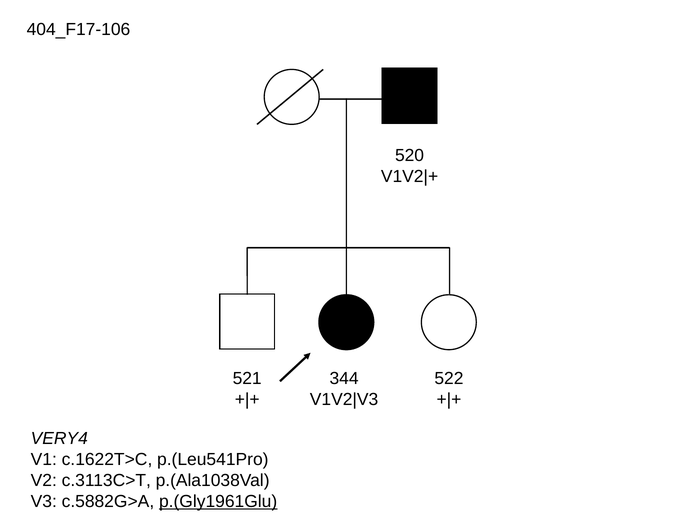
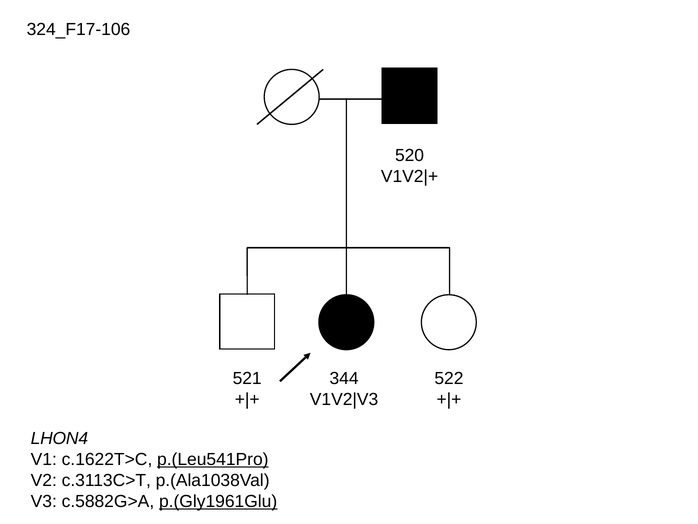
404_F17-106: 404_F17-106 -> 324_F17-106 (78, 29)
VERY4: VERY4 -> LHON4 (59, 438)
p.(Leu541Pro underline: none -> present (213, 459)
